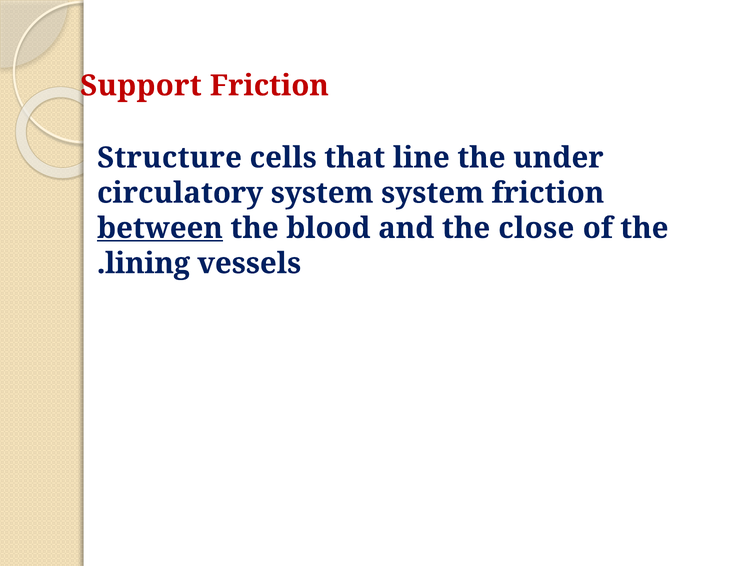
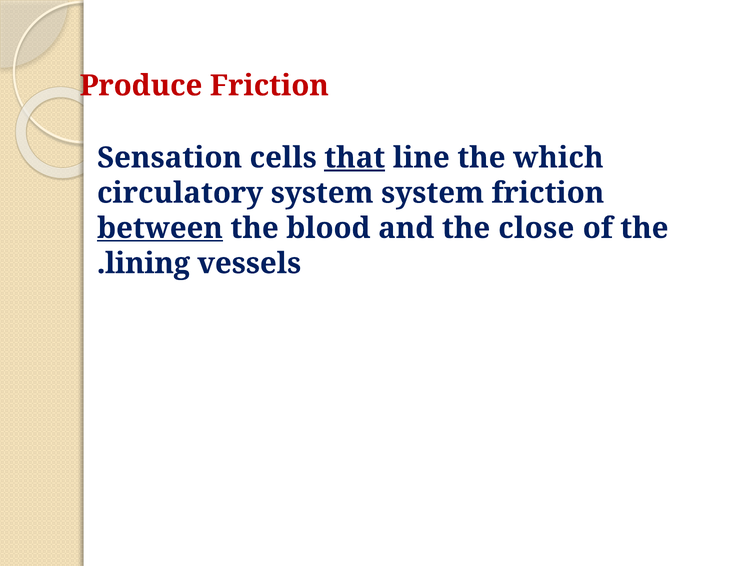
Support: Support -> Produce (141, 86)
Structure: Structure -> Sensation (170, 158)
that underline: none -> present (355, 158)
under: under -> which (558, 158)
